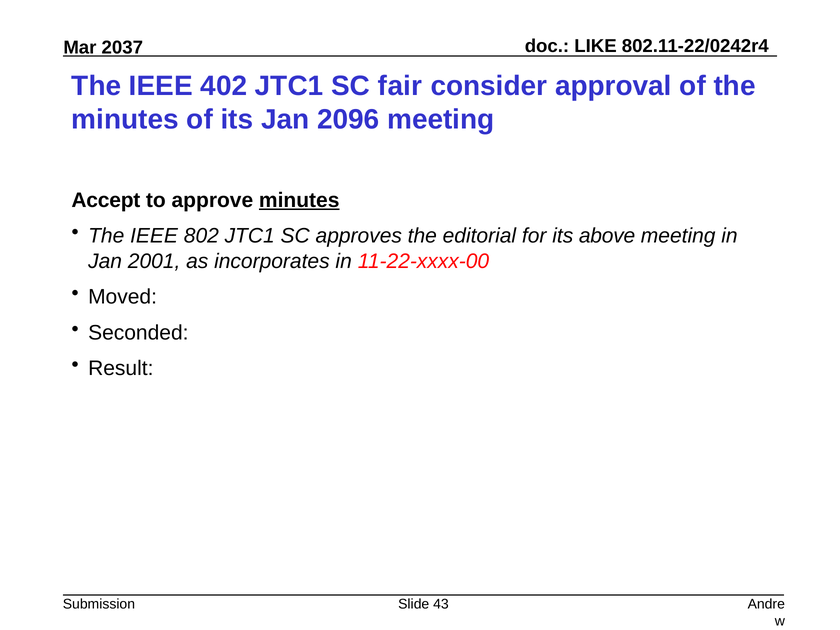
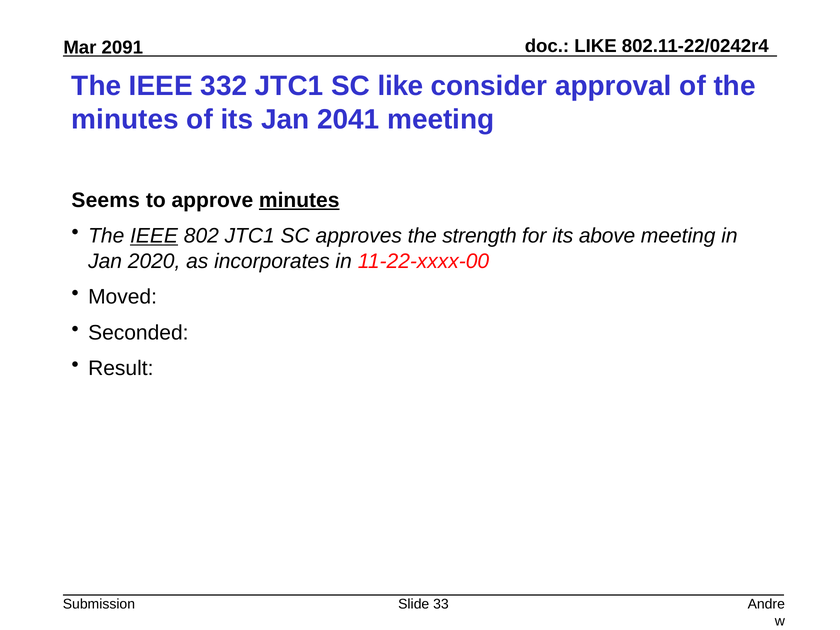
2037: 2037 -> 2091 (122, 48)
402: 402 -> 332 (224, 86)
SC fair: fair -> like (400, 86)
2096: 2096 -> 2041 (348, 120)
Accept: Accept -> Seems (106, 200)
IEEE underline: none -> present (154, 236)
editorial: editorial -> strength (480, 236)
2001: 2001 -> 2020 (154, 261)
43: 43 -> 33 (441, 604)
